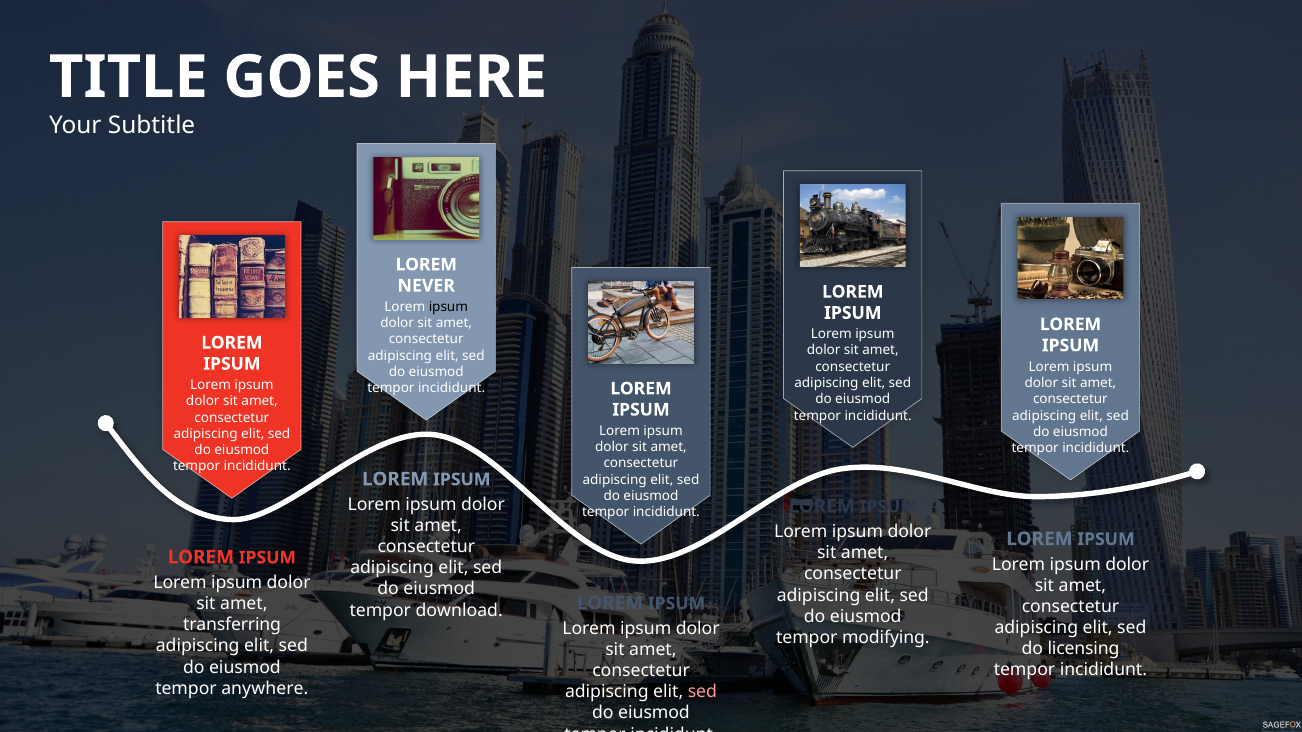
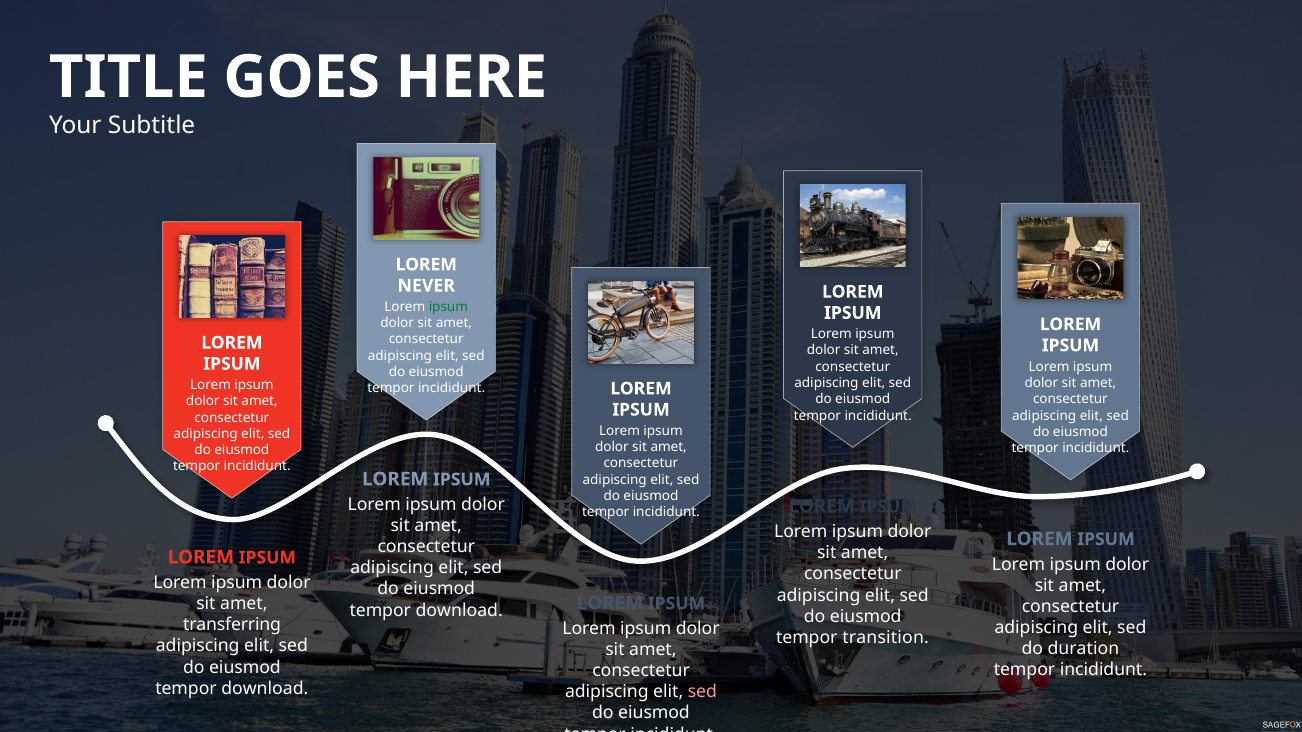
ipsum colour: black -> green (448, 307)
modifying: modifying -> transition (886, 638)
licensing: licensing -> duration (1083, 649)
anywhere: anywhere -> download (265, 689)
